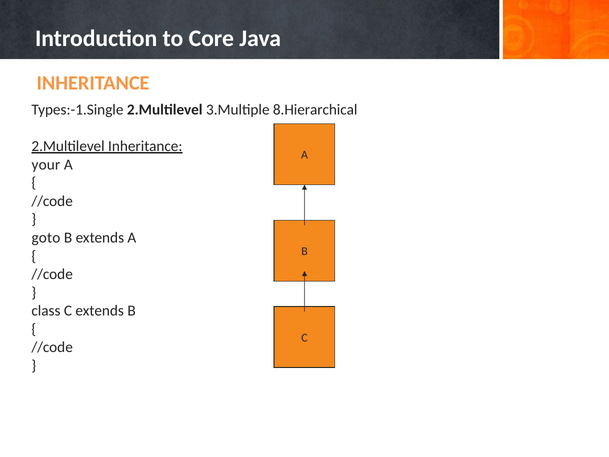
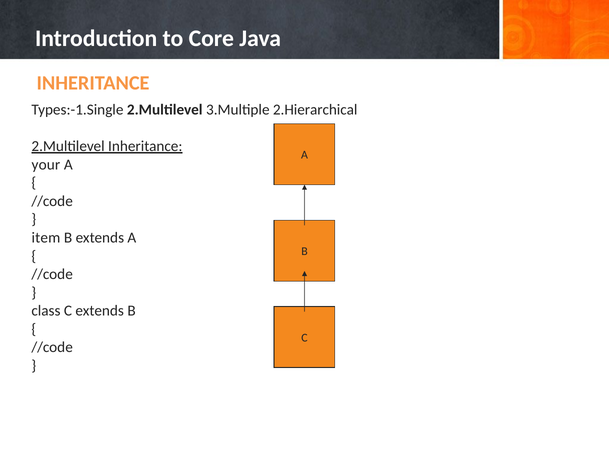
8.Hierarchical: 8.Hierarchical -> 2.Hierarchical (315, 110)
goto: goto -> item (46, 238)
